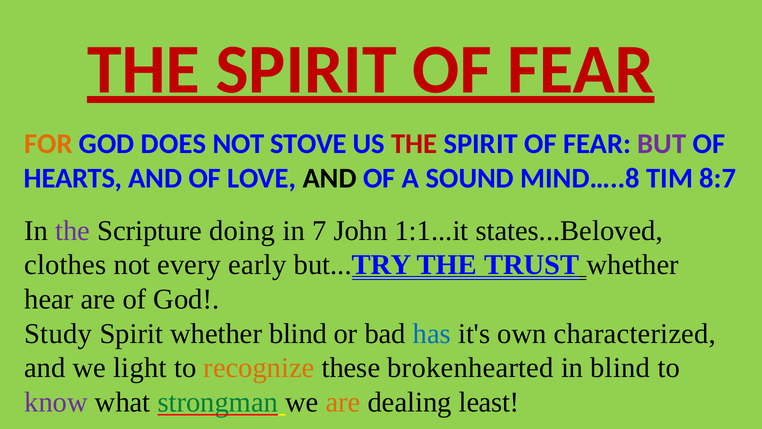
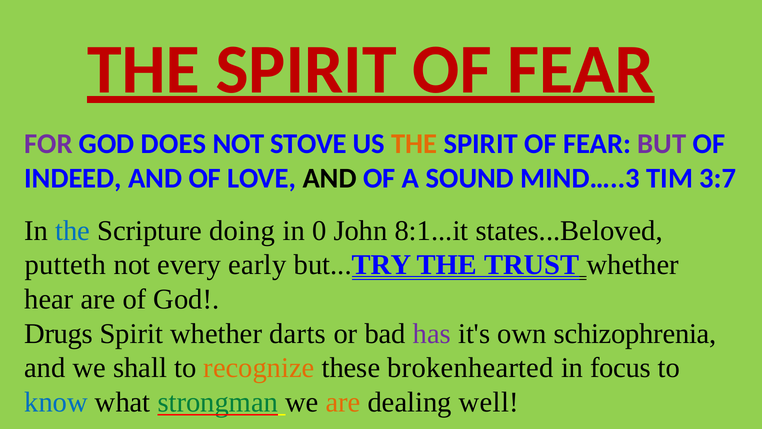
FOR colour: orange -> purple (48, 144)
THE colour: red -> orange (414, 144)
HEARTS: HEARTS -> INDEED (73, 178)
MIND…..8: MIND…..8 -> MIND…..3 (580, 178)
8:7: 8:7 -> 3:7 (718, 178)
the colour: purple -> blue (73, 230)
7: 7 -> 0 (319, 230)
1:1...it: 1:1...it -> 8:1...it (432, 230)
clothes: clothes -> putteth (65, 265)
Study: Study -> Drugs (59, 333)
whether blind: blind -> darts (298, 333)
has colour: blue -> purple (432, 333)
characterized: characterized -> schizophrenia (635, 333)
light: light -> shall (140, 368)
in blind: blind -> focus (621, 368)
know colour: purple -> blue (56, 402)
least: least -> well (489, 402)
